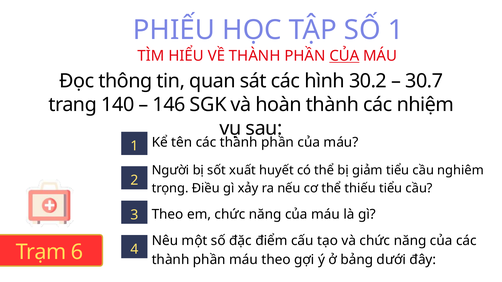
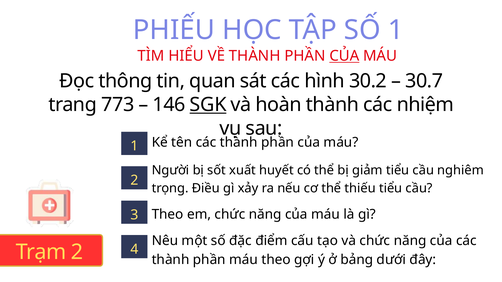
140: 140 -> 773 (118, 105)
SGK underline: none -> present (208, 105)
Trạm 6: 6 -> 2 (77, 252)
